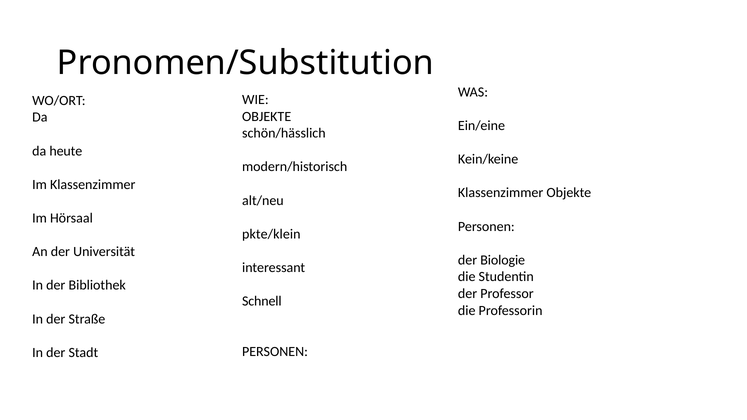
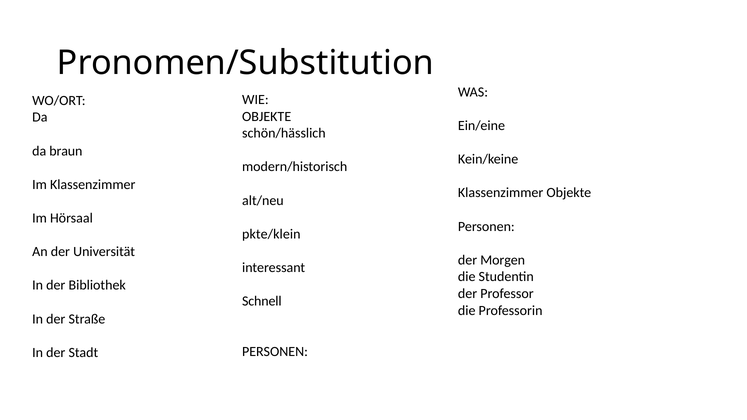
heute: heute -> braun (66, 151)
Biologie: Biologie -> Morgen (503, 260)
